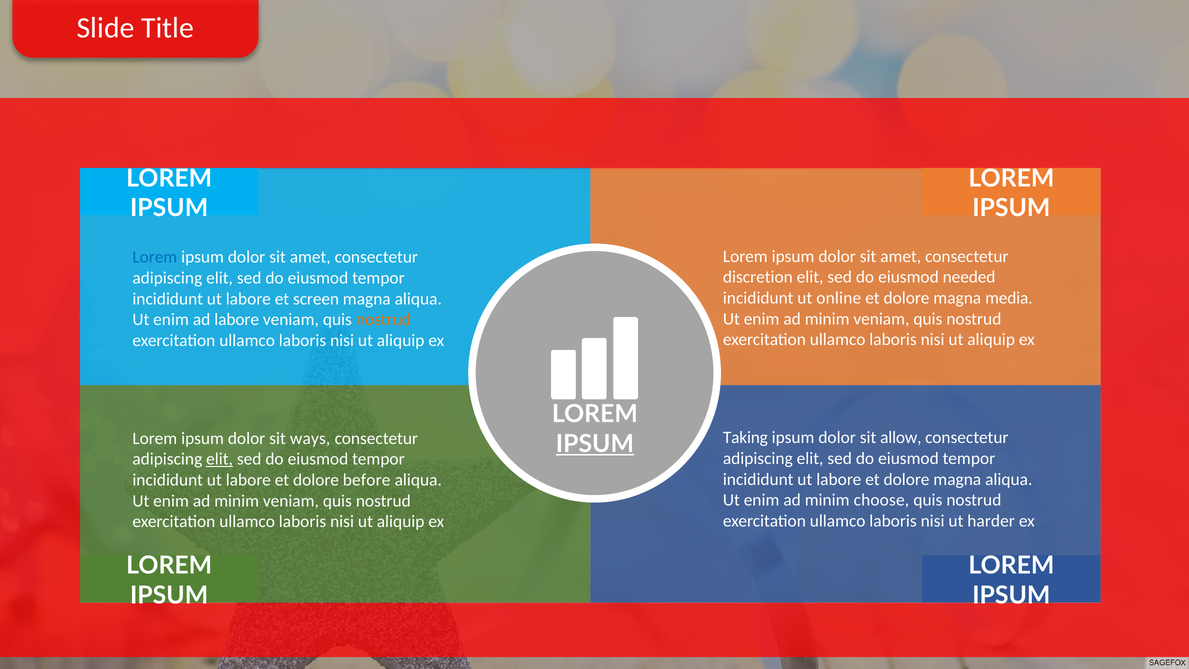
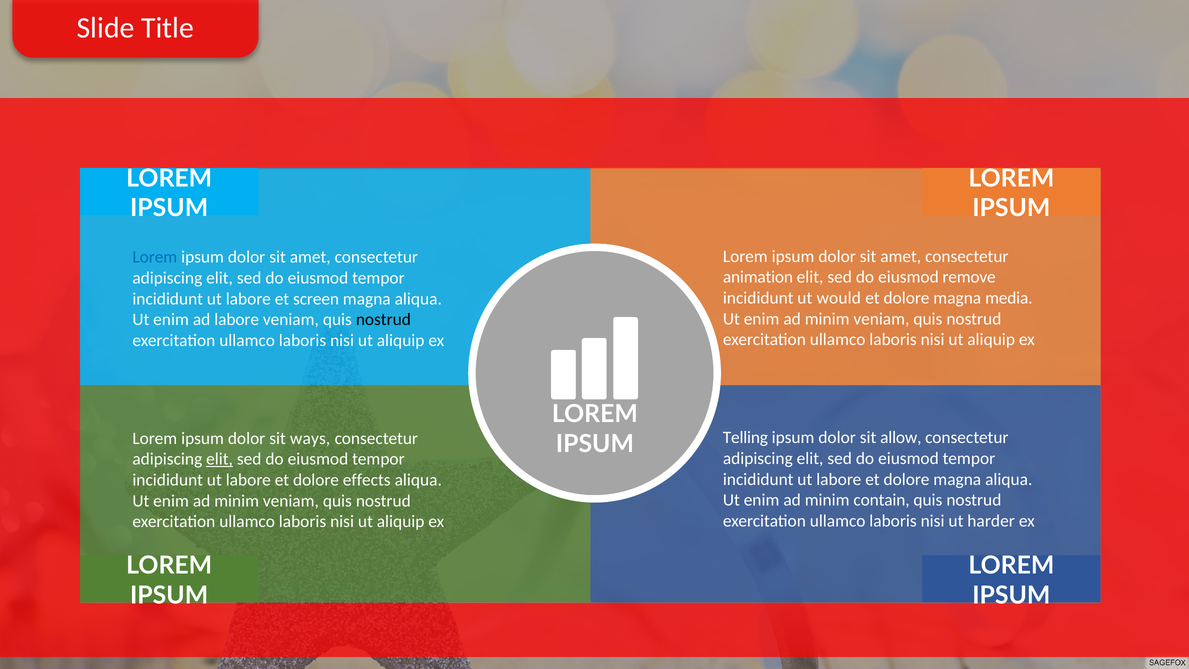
discretion: discretion -> animation (758, 277)
needed: needed -> remove (969, 277)
online: online -> would (839, 298)
nostrud colour: orange -> black (383, 320)
Taking: Taking -> Telling (745, 438)
IPSUM underline: present -> none (595, 444)
before: before -> effects (367, 480)
choose: choose -> contain (882, 500)
